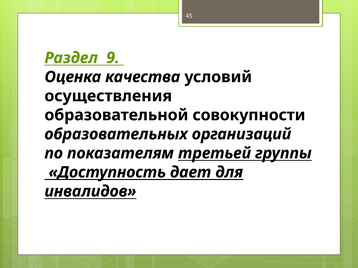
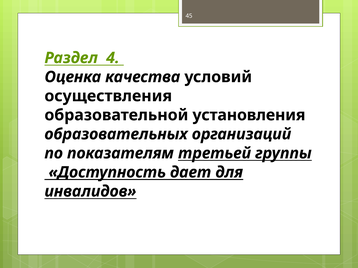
9: 9 -> 4 (113, 58)
совокупности: совокупности -> установления (249, 115)
